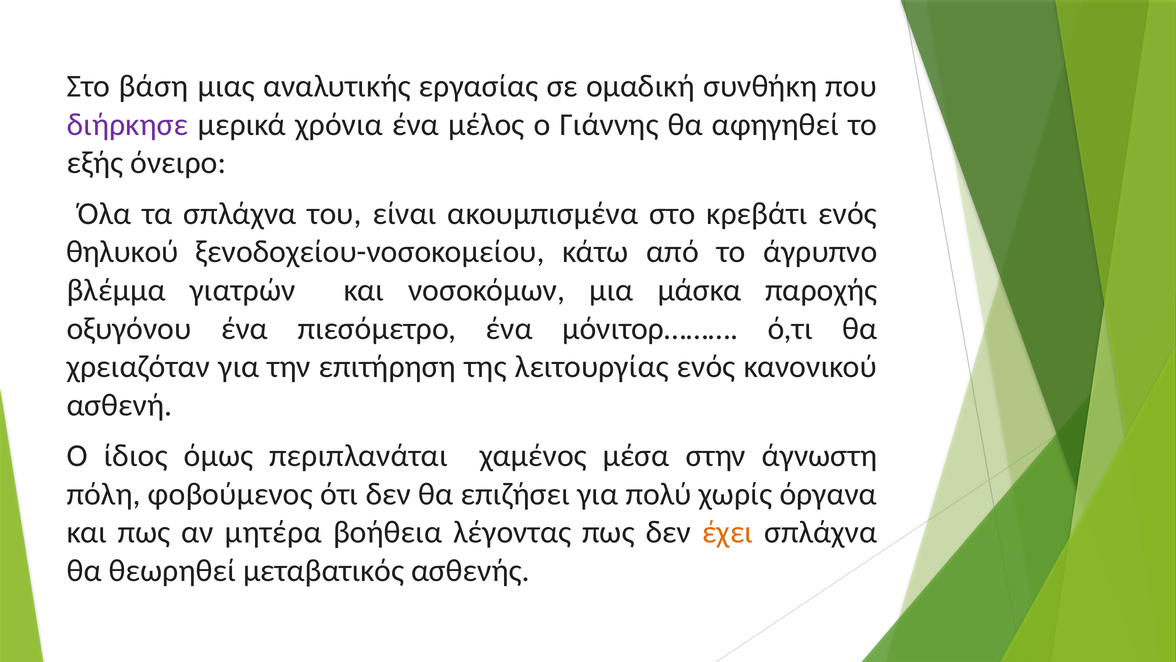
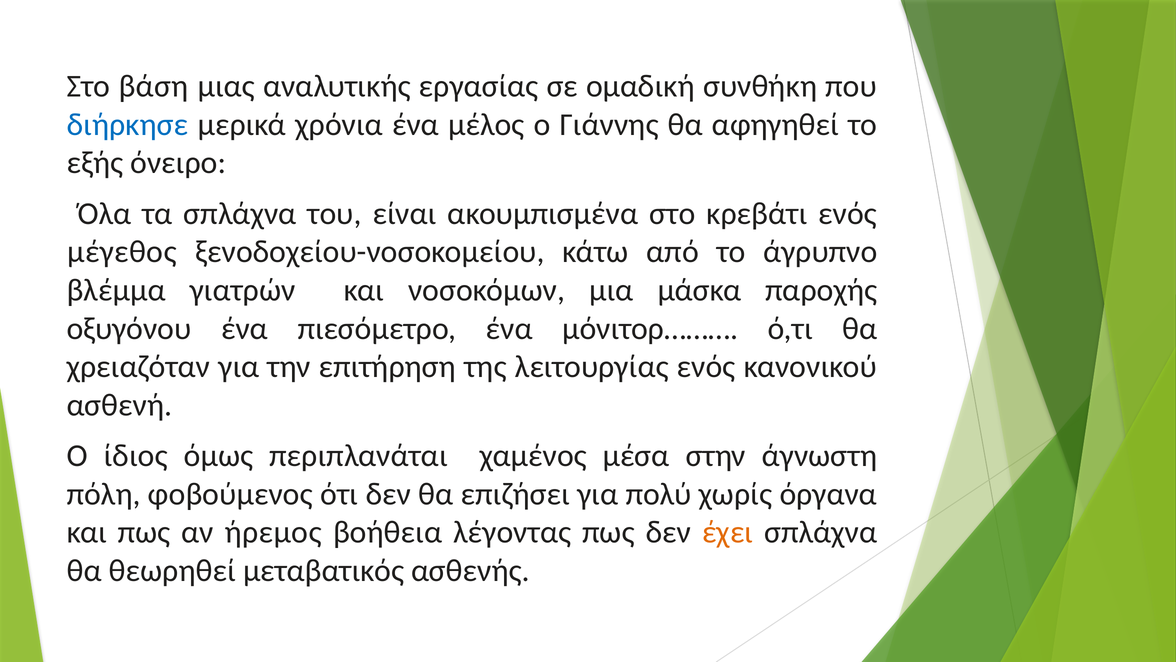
διήρκησε colour: purple -> blue (127, 125)
θηλυκού: θηλυκού -> μέγεθος (122, 252)
μητέρα: μητέρα -> ήρεμος (273, 532)
